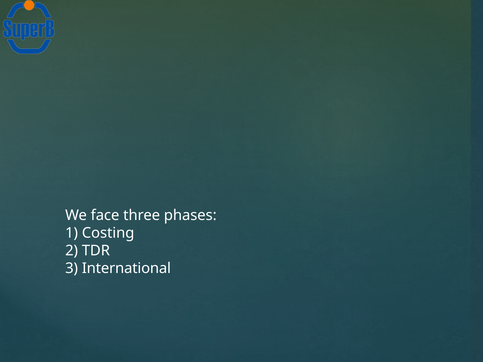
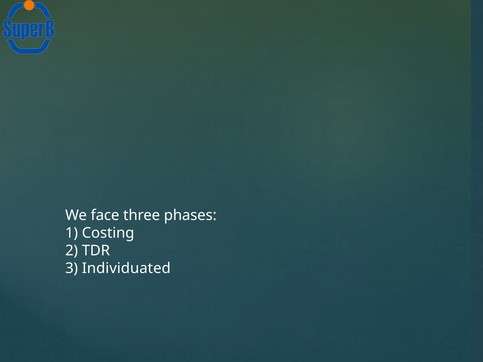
International: International -> Individuated (126, 268)
